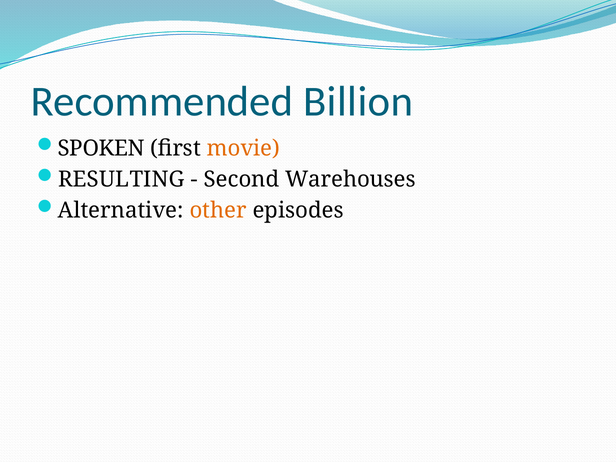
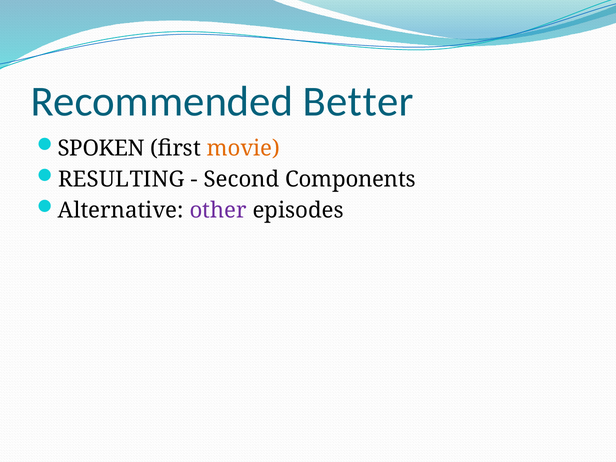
Billion: Billion -> Better (358, 102)
Warehouses: Warehouses -> Components (350, 179)
other colour: orange -> purple (218, 211)
